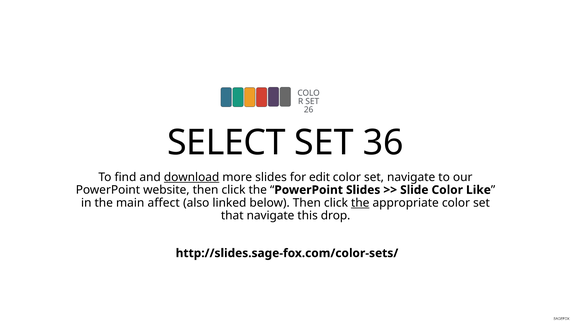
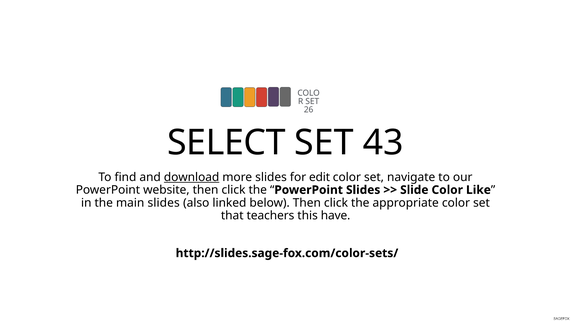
36: 36 -> 43 (383, 143)
main affect: affect -> slides (164, 203)
the underline: present -> none (360, 203)
that navigate: navigate -> teachers (270, 216)
drop: drop -> have (336, 216)
